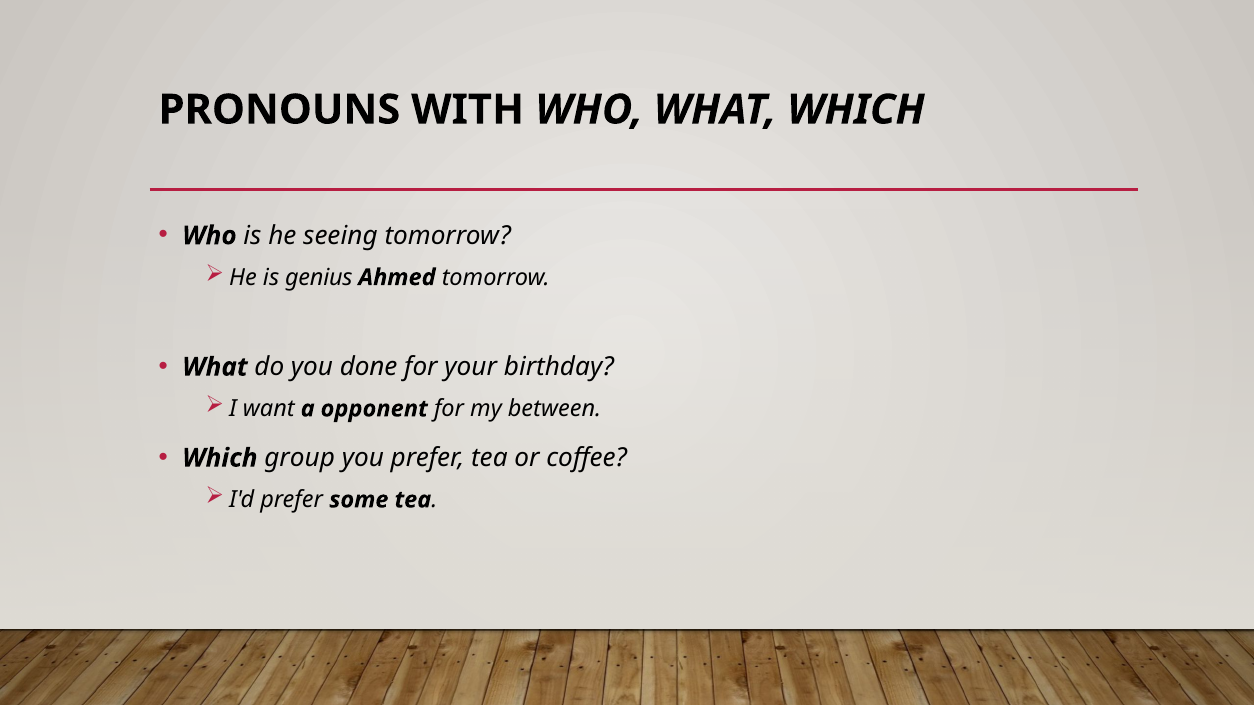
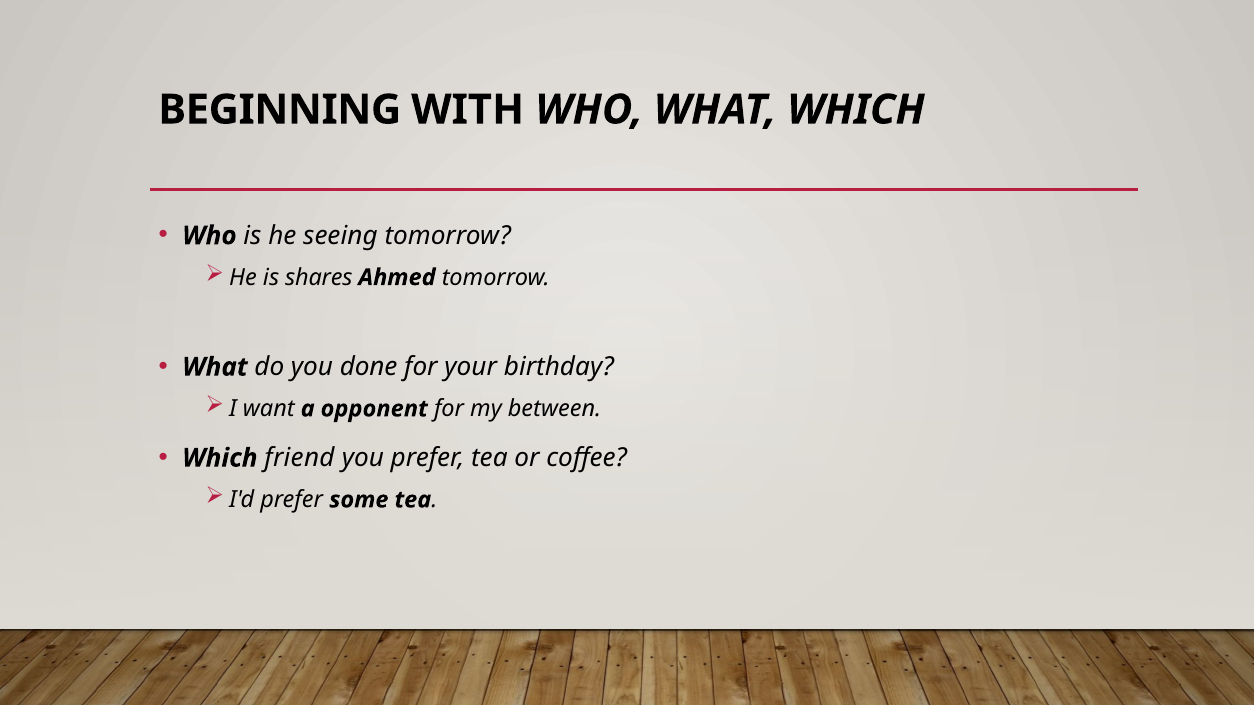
PRONOUNS: PRONOUNS -> BEGINNING (280, 110)
genius: genius -> shares (319, 278)
group: group -> friend (300, 458)
